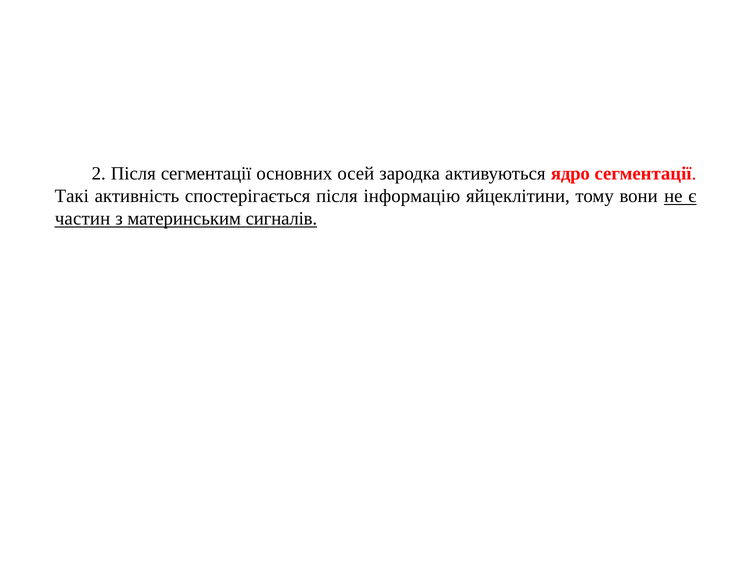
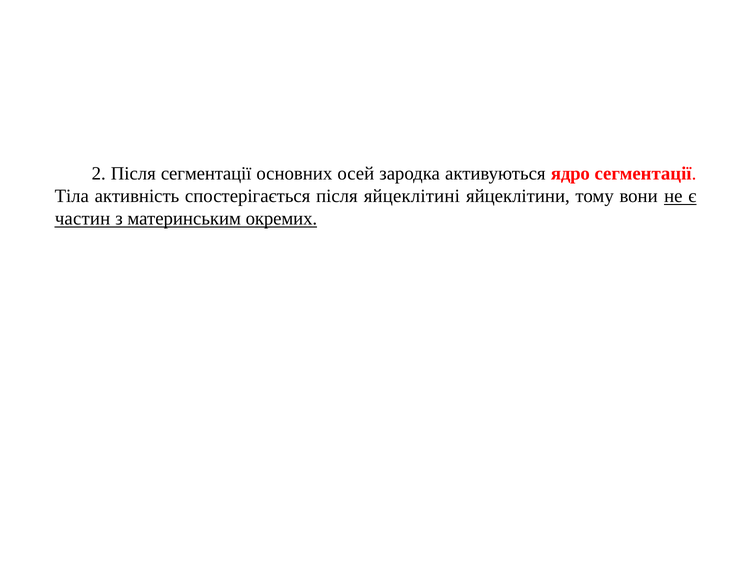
Такі: Такі -> Тіла (72, 196)
інформацію: інформацію -> яйцеклітині (412, 196)
сигналів: сигналів -> окремих (281, 219)
